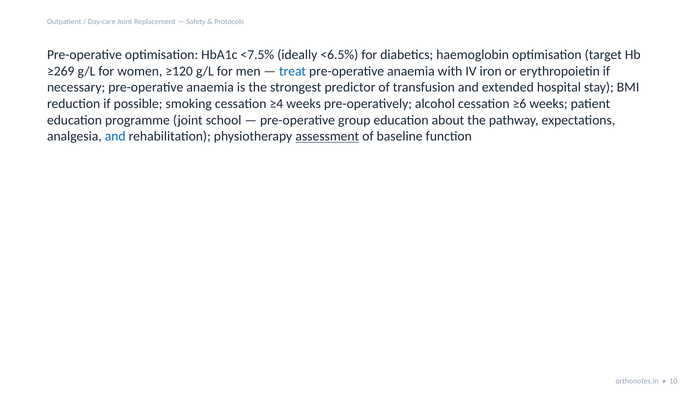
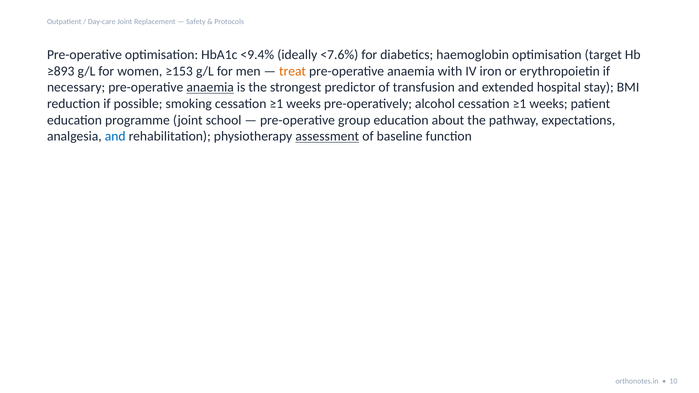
<7.5%: <7.5% -> <9.4% (257, 55)
<6.5%: <6.5% -> <7.6% (339, 55)
≥269: ≥269 -> ≥893 (61, 71)
≥120: ≥120 -> ≥153 (179, 71)
treat colour: blue -> orange (293, 71)
anaemia underline: none -> present (210, 87)
smoking cessation ≥4: ≥4 -> ≥1 (276, 104)
alcohol cessation ≥6: ≥6 -> ≥1 (519, 104)
